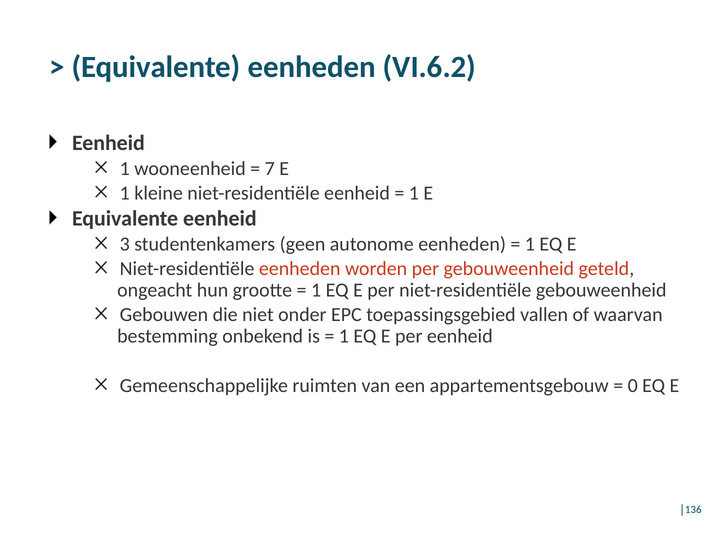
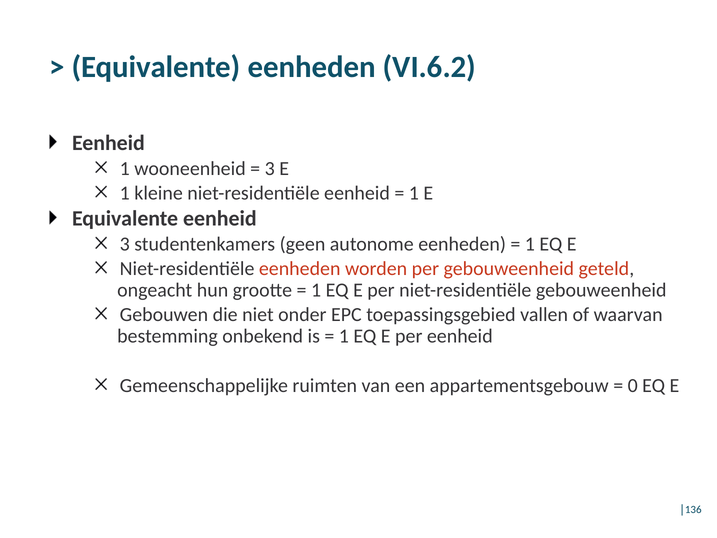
7: 7 -> 3 (270, 169)
